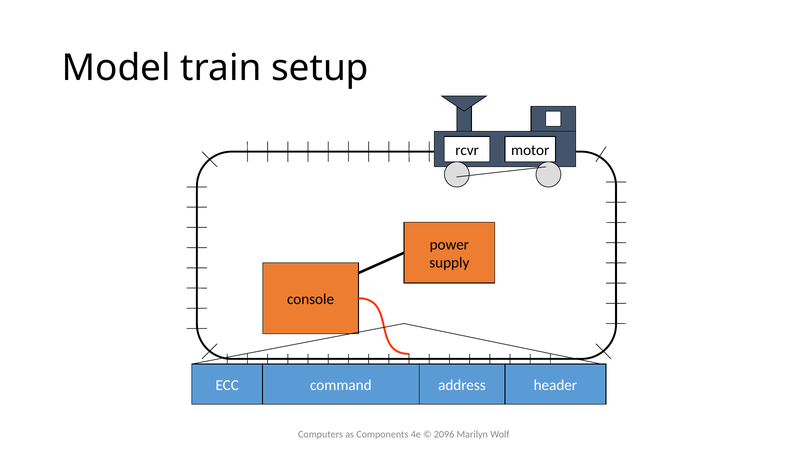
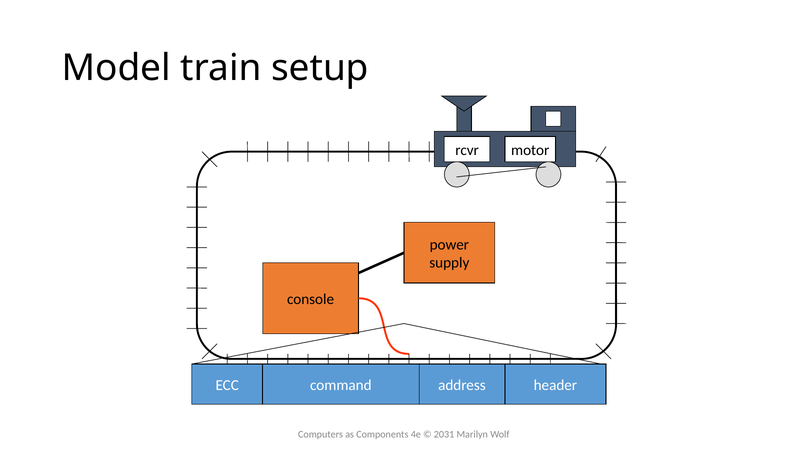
2096: 2096 -> 2031 (444, 434)
